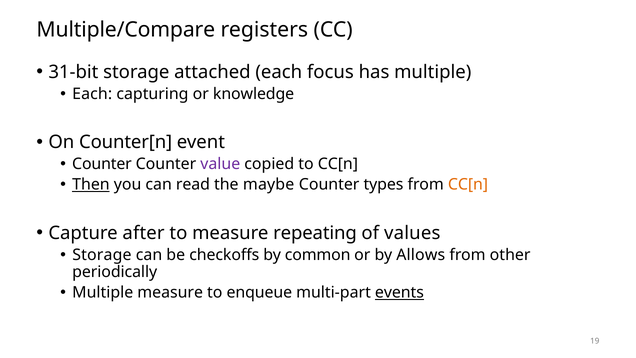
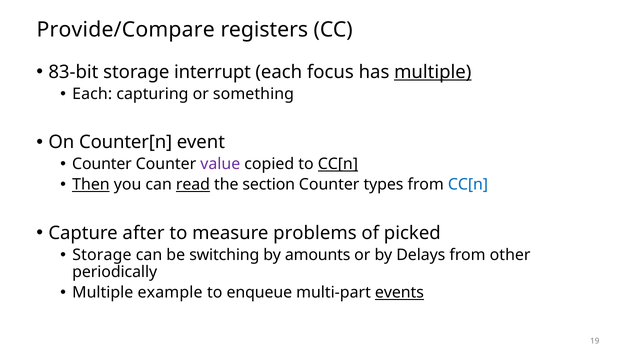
Multiple/Compare: Multiple/Compare -> Provide/Compare (126, 30)
31-bit: 31-bit -> 83-bit (73, 72)
attached: attached -> interrupt (212, 72)
multiple underline: none -> present (433, 72)
knowledge: knowledge -> something (253, 94)
CC[n underline: none -> present (338, 164)
read underline: none -> present (193, 185)
maybe: maybe -> section (269, 185)
CC[n colour: orange -> blue (468, 185)
repeating: repeating -> problems (315, 233)
values: values -> picked (412, 233)
checkoffs: checkoffs -> switching (224, 255)
common: common -> amounts (318, 255)
Allows: Allows -> Delays (421, 255)
Multiple measure: measure -> example (170, 292)
